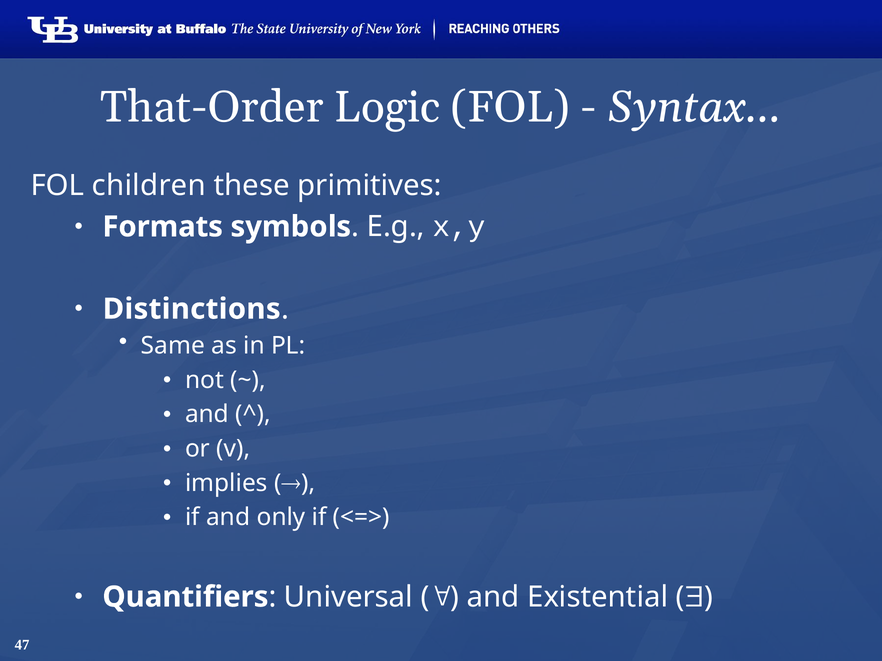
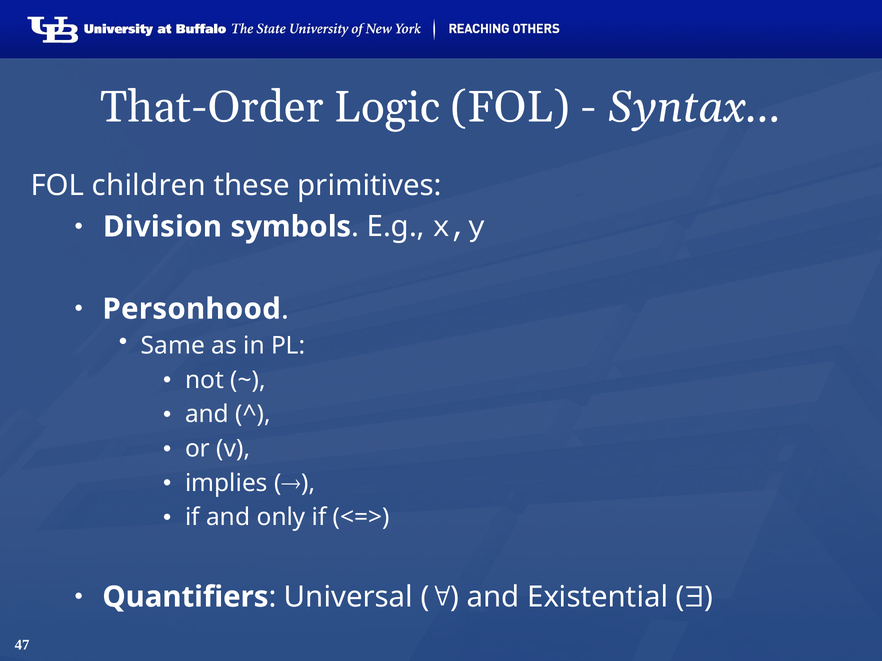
Formats: Formats -> Division (162, 227)
Distinctions: Distinctions -> Personhood (192, 309)
